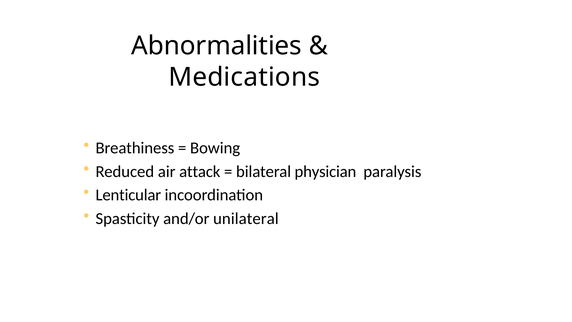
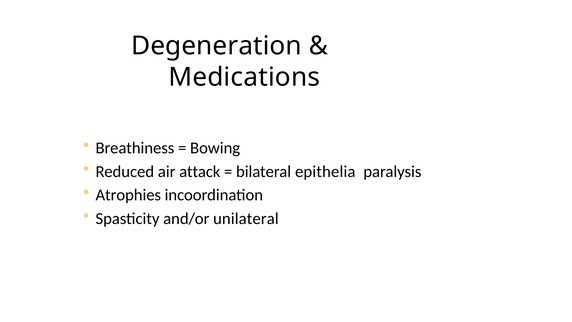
Abnormalities: Abnormalities -> Degeneration (216, 46)
physician: physician -> epithelia (325, 171)
Lenticular: Lenticular -> Atrophies (128, 195)
